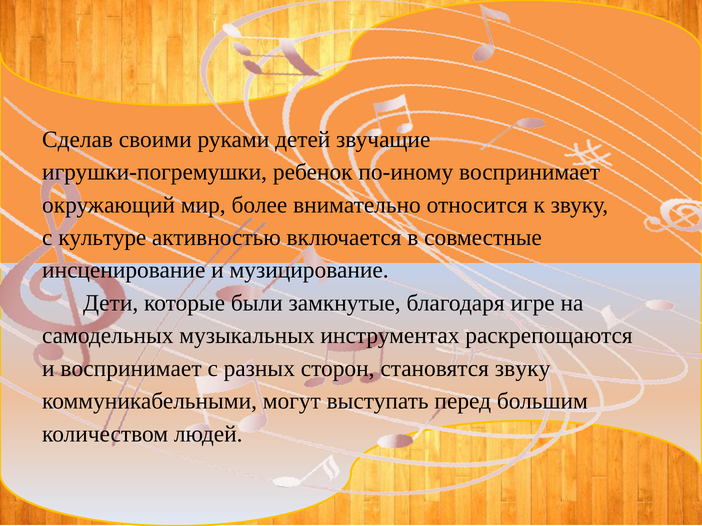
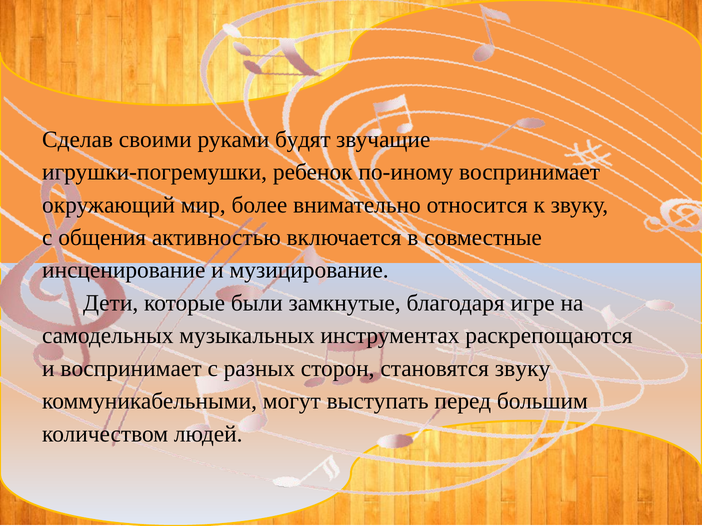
детей: детей -> будят (303, 140)
культуре: культуре -> общения (102, 238)
